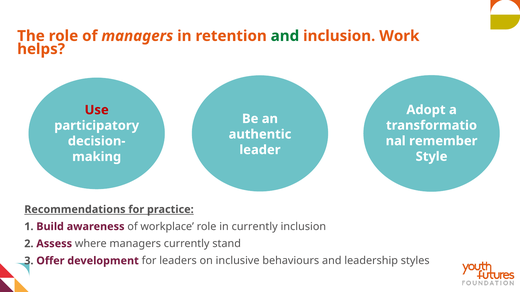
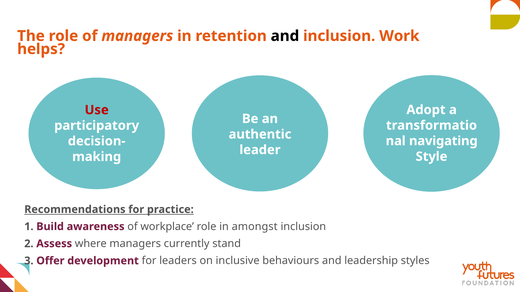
and colour: green -> black (285, 36)
remember: remember -> navigating (443, 141)
in currently: currently -> amongst (255, 227)
